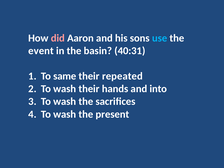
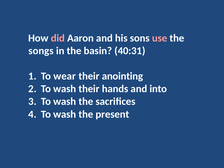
use colour: light blue -> pink (160, 38)
event: event -> songs (41, 51)
same: same -> wear (65, 76)
repeated: repeated -> anointing (122, 76)
